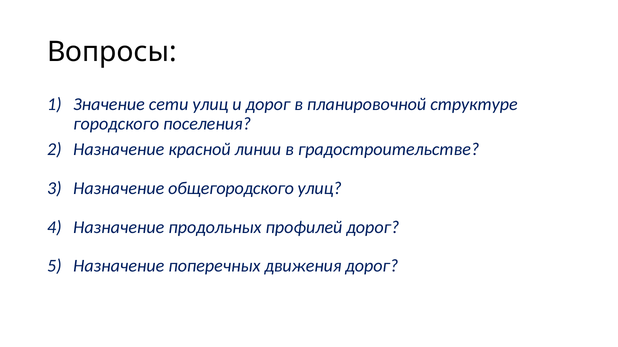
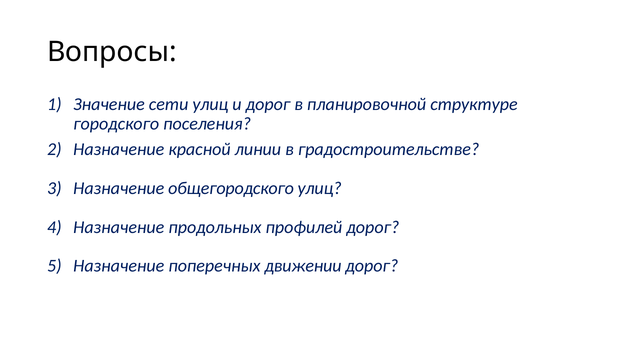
движения: движения -> движении (303, 266)
